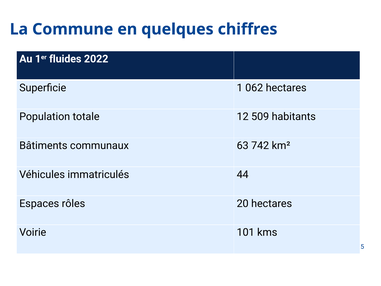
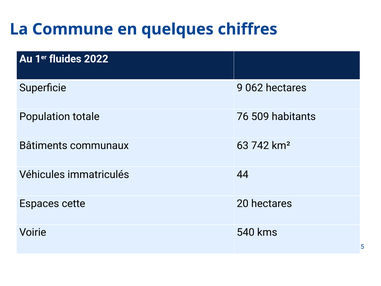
1: 1 -> 9 (240, 88)
12: 12 -> 76 (243, 117)
rôles: rôles -> cette (74, 203)
101: 101 -> 540 (246, 232)
